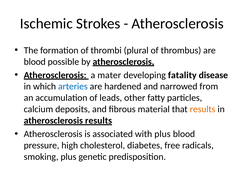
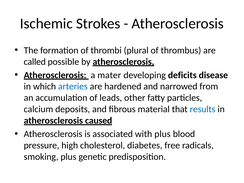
blood: blood -> called (35, 62)
fatality: fatality -> deficits (182, 75)
results colour: orange -> blue (203, 109)
atherosclerosis results: results -> caused (99, 121)
